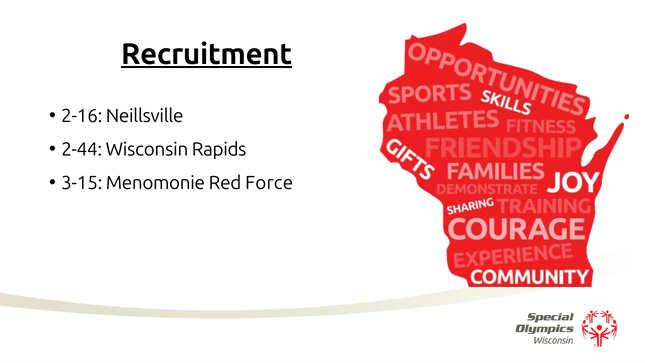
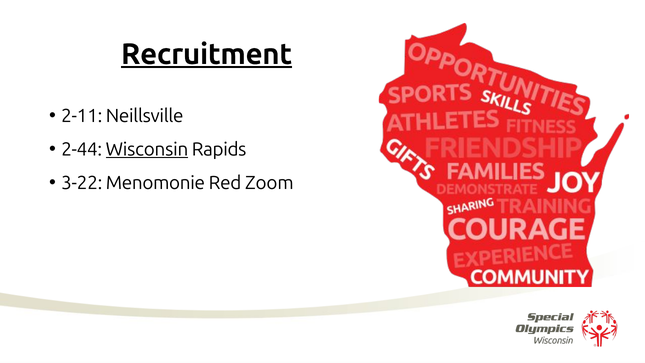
2-16: 2-16 -> 2-11 (82, 116)
Wisconsin underline: none -> present (147, 149)
3-15: 3-15 -> 3-22 (82, 183)
Force: Force -> Zoom (269, 183)
